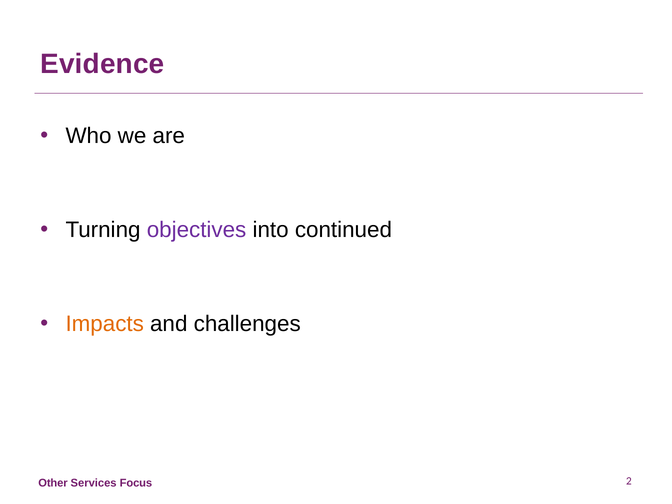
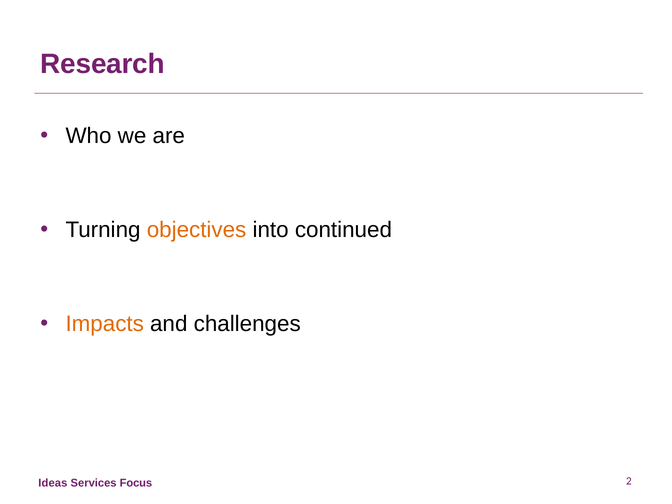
Evidence: Evidence -> Research (103, 64)
objectives colour: purple -> orange (197, 230)
Other: Other -> Ideas (53, 483)
